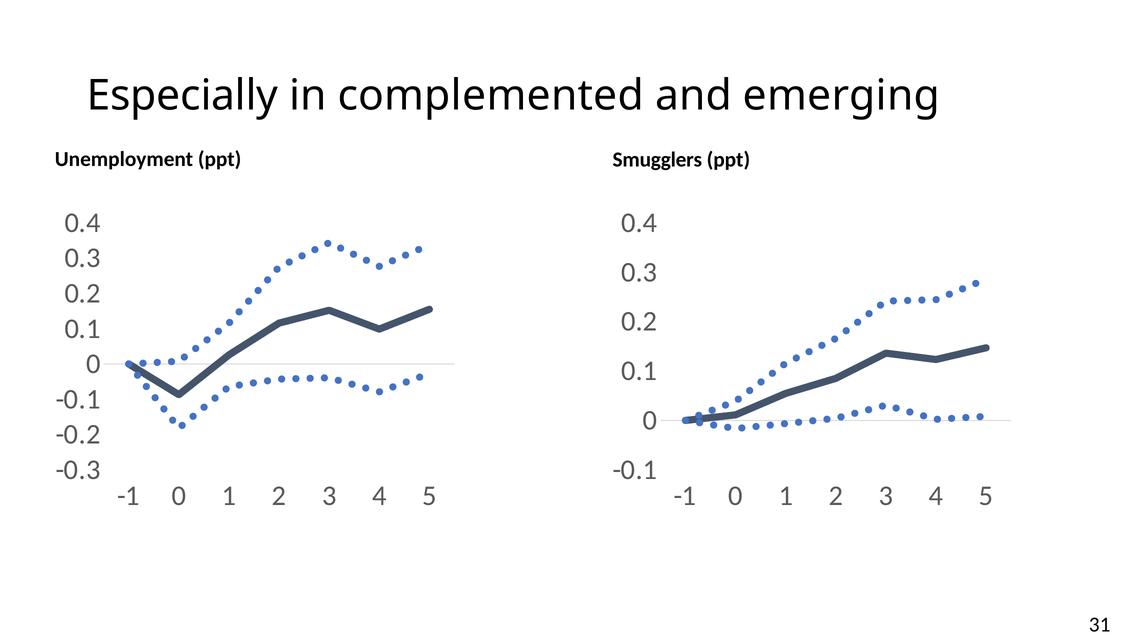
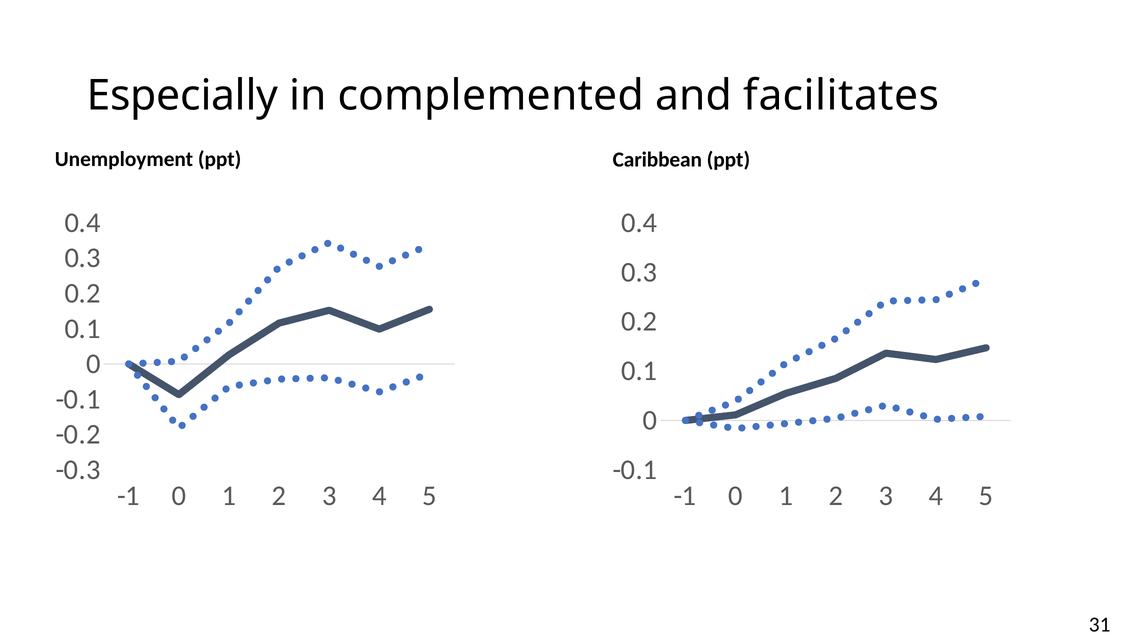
emerging: emerging -> facilitates (841, 96)
Smugglers: Smugglers -> Caribbean (657, 159)
